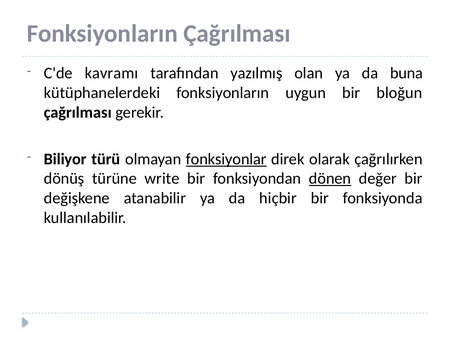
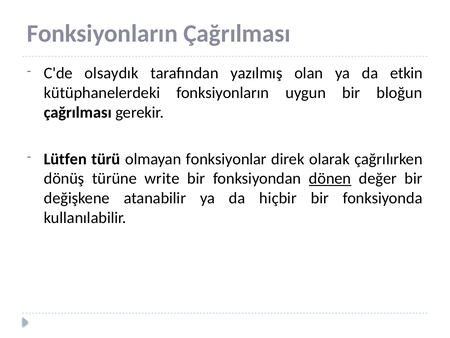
kavramı: kavramı -> olsaydık (112, 73)
buna: buna -> etkin (406, 73)
Biliyor: Biliyor -> Lütfen (65, 159)
fonksiyonlar underline: present -> none (226, 159)
